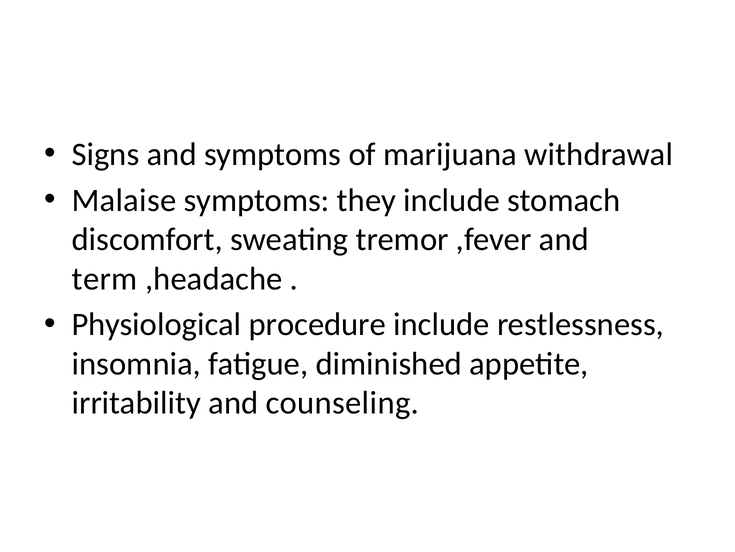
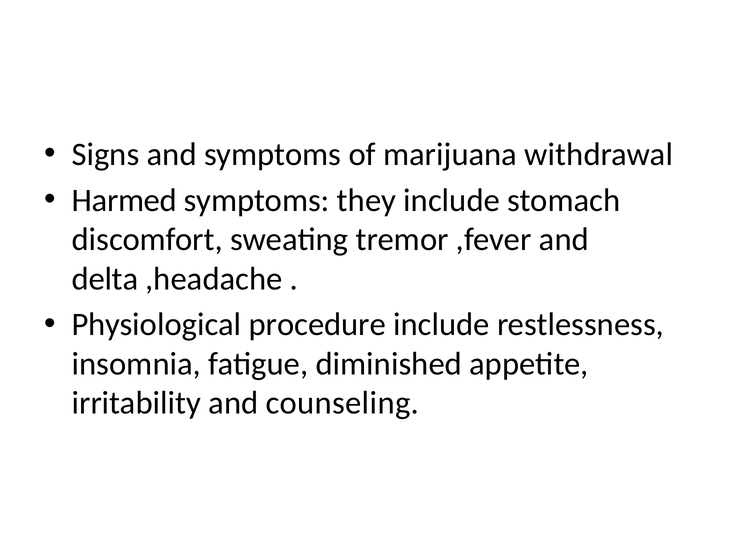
Malaise: Malaise -> Harmed (124, 200)
term: term -> delta (105, 278)
